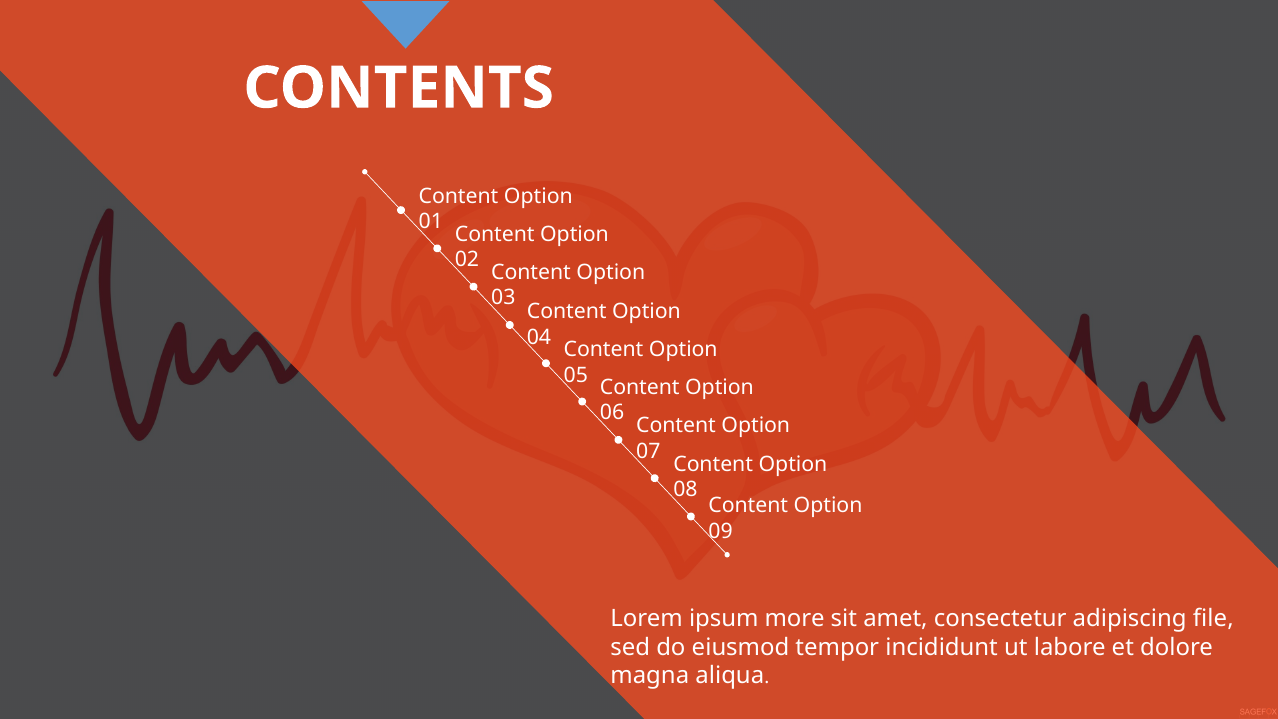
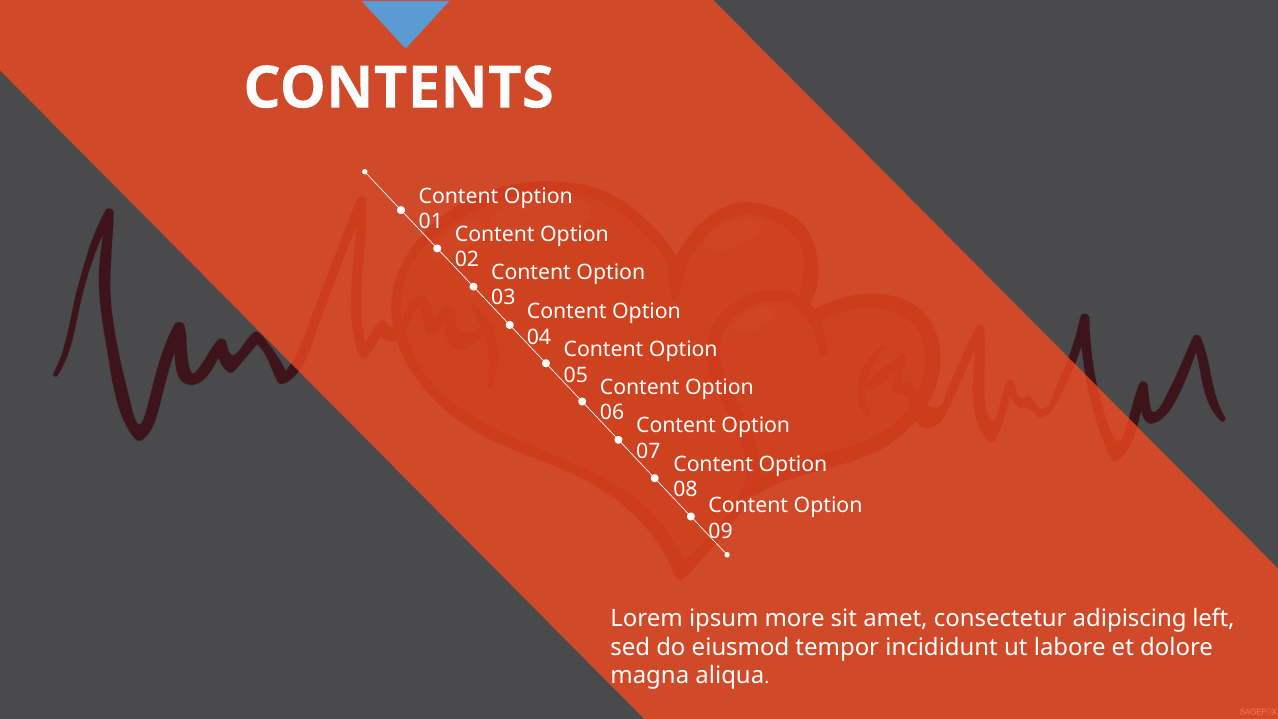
file: file -> left (1213, 618)
